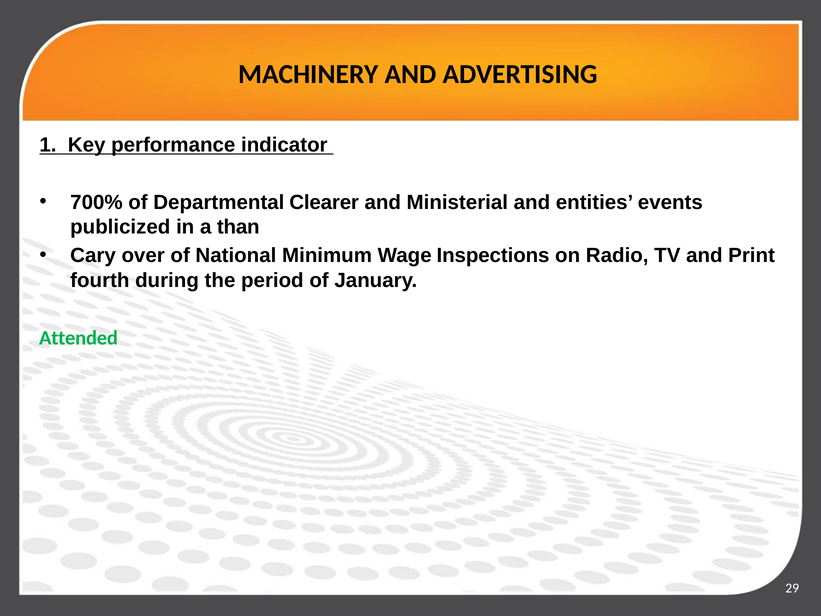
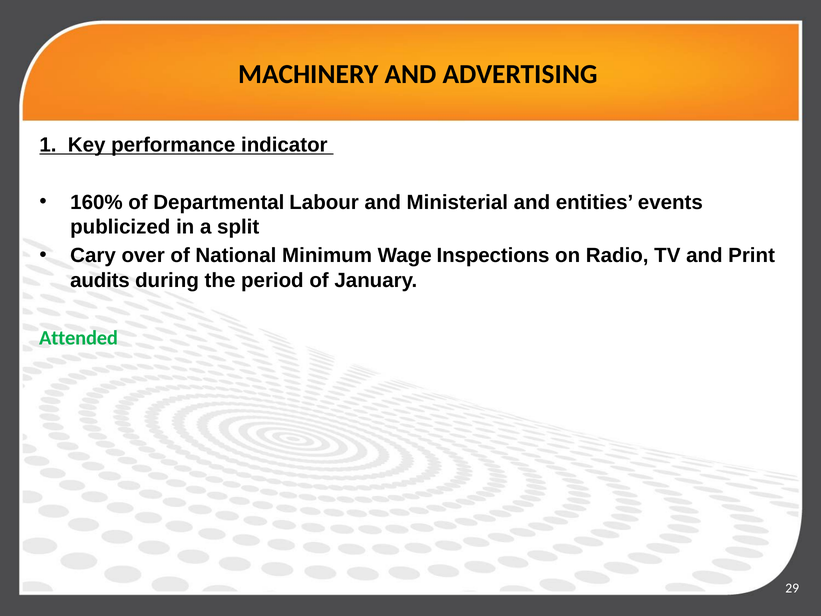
700%: 700% -> 160% (96, 202)
Clearer: Clearer -> Labour (324, 202)
than: than -> split (238, 227)
fourth: fourth -> audits (100, 280)
